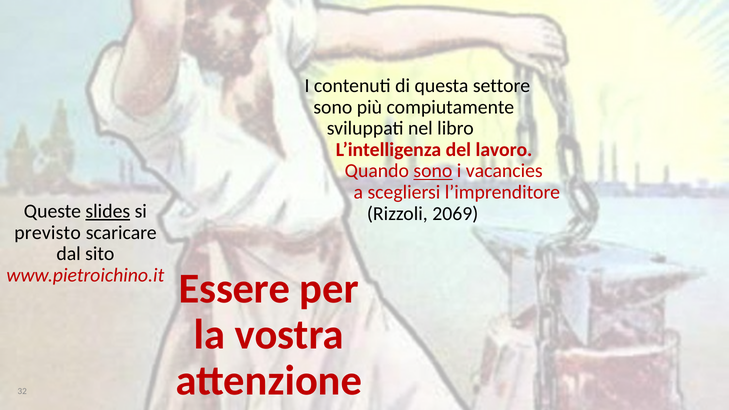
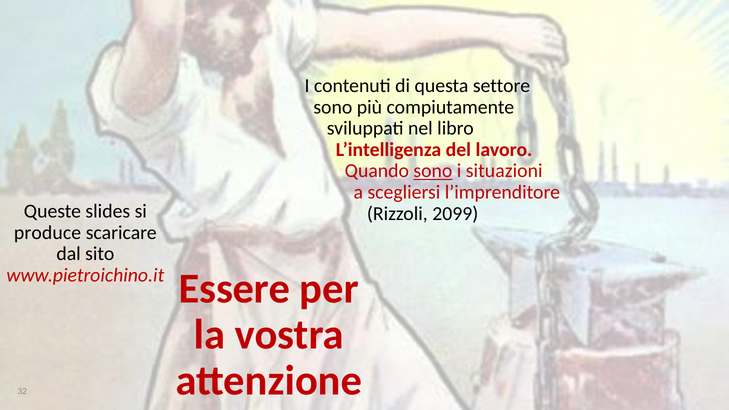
vacancies: vacancies -> situazioni (504, 171)
slides underline: present -> none (108, 211)
2069: 2069 -> 2099 (455, 214)
previsto: previsto -> produce (48, 233)
